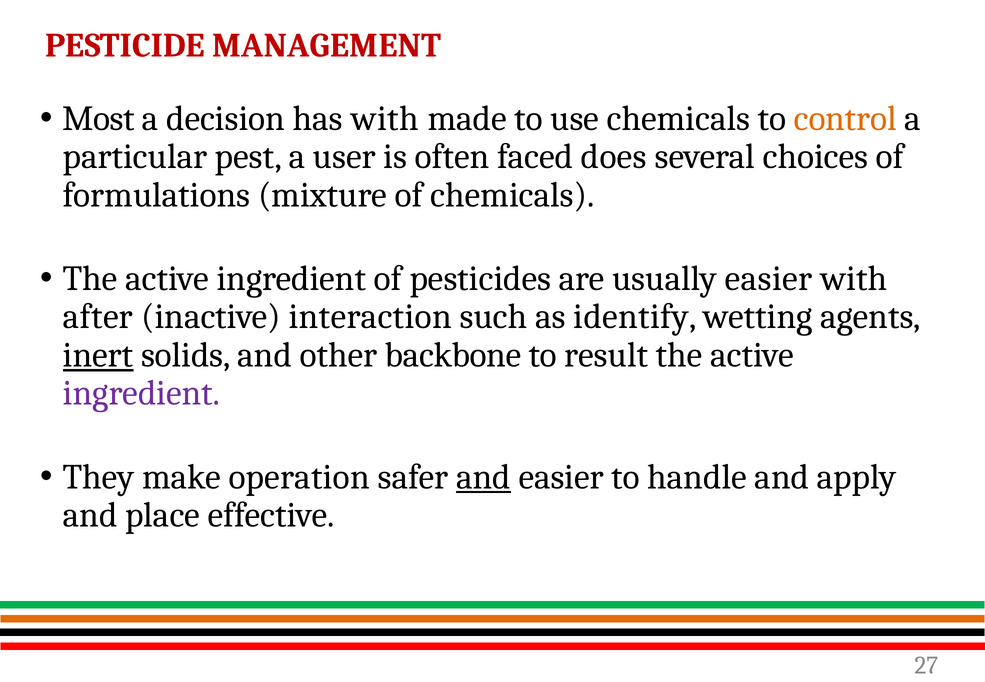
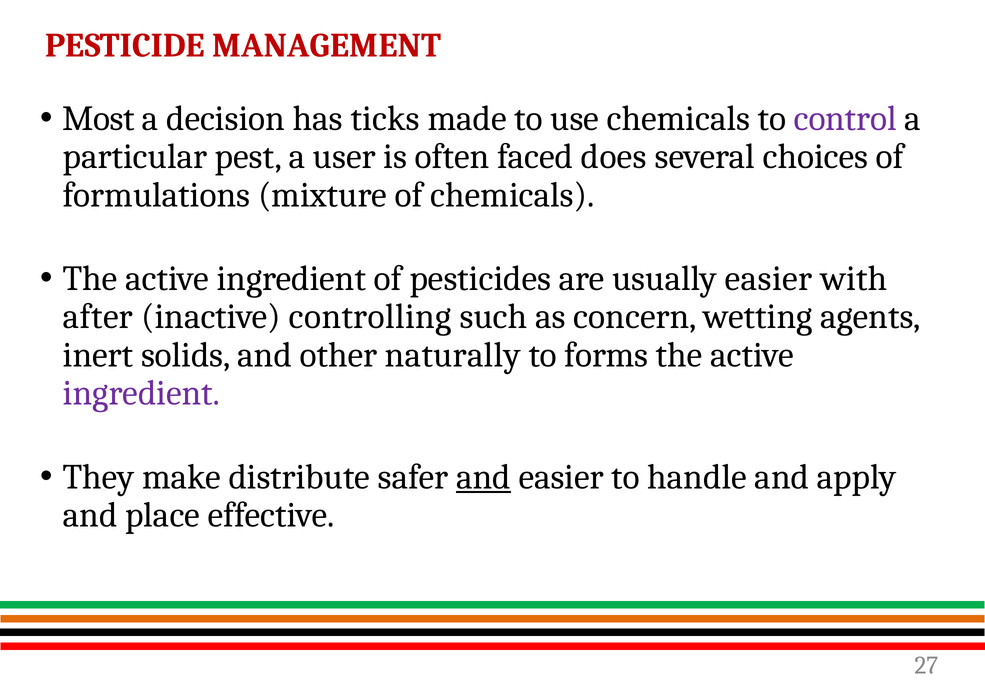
has with: with -> ticks (385, 119)
control colour: orange -> purple (845, 119)
interaction: interaction -> controlling (370, 317)
identify: identify -> concern (635, 317)
inert underline: present -> none (98, 355)
backbone: backbone -> naturally (453, 355)
result: result -> forms (606, 355)
operation: operation -> distribute (299, 477)
